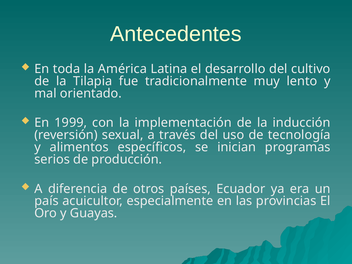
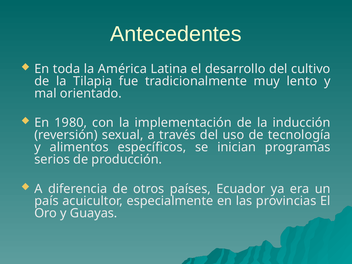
1999: 1999 -> 1980 (71, 123)
